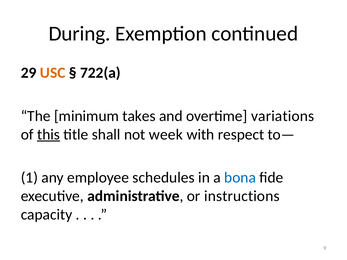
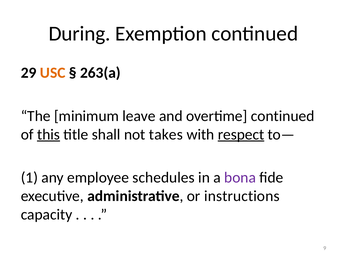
722(a: 722(a -> 263(a (100, 73)
takes: takes -> leave (139, 116)
overtime variations: variations -> continued (283, 116)
week: week -> takes (166, 135)
respect underline: none -> present (241, 135)
bona colour: blue -> purple (240, 178)
